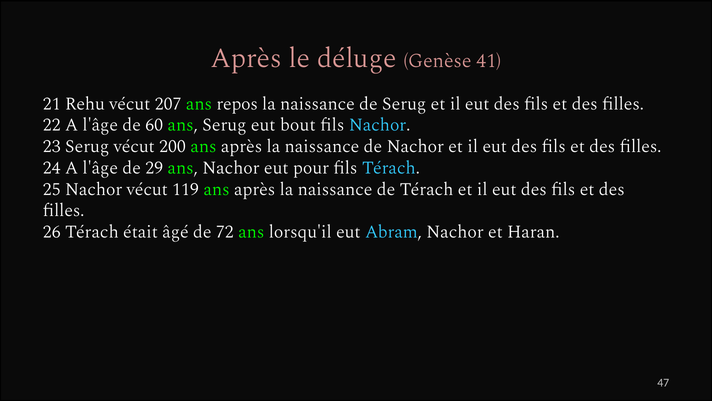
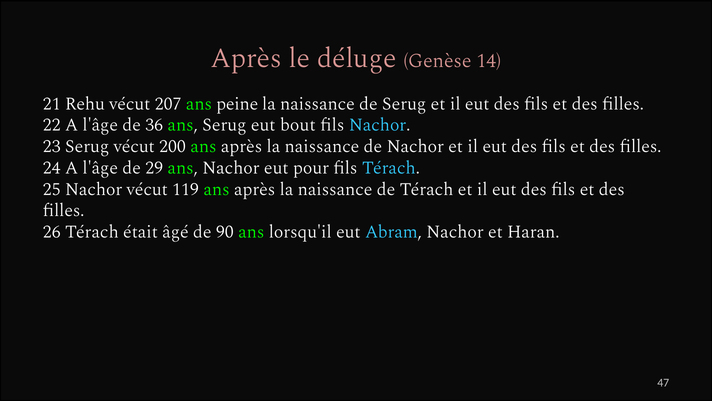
41: 41 -> 14 (489, 61)
repos: repos -> peine (237, 104)
60: 60 -> 36 (154, 125)
72: 72 -> 90 (225, 232)
